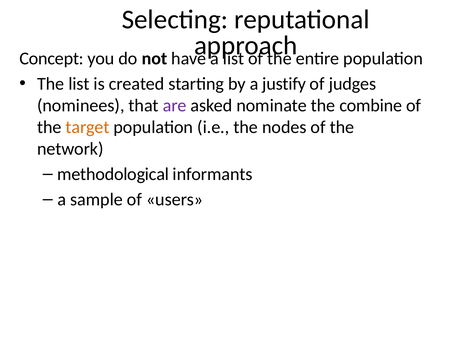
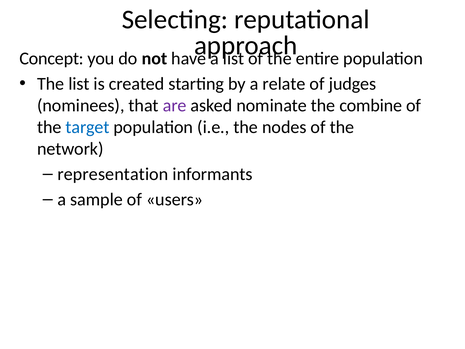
justify: justify -> relate (284, 84)
target colour: orange -> blue (88, 127)
methodological: methodological -> representation (113, 174)
